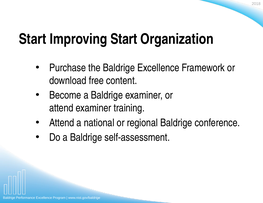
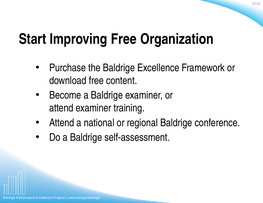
Improving Start: Start -> Free (124, 39)
